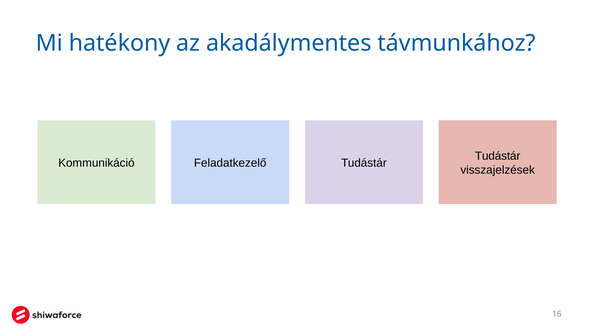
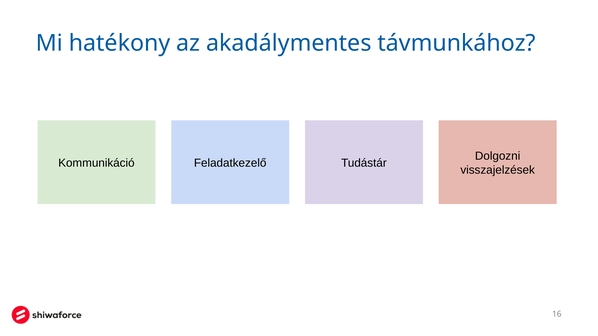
Tudástár: Tudástár -> Dolgozni (498, 156)
